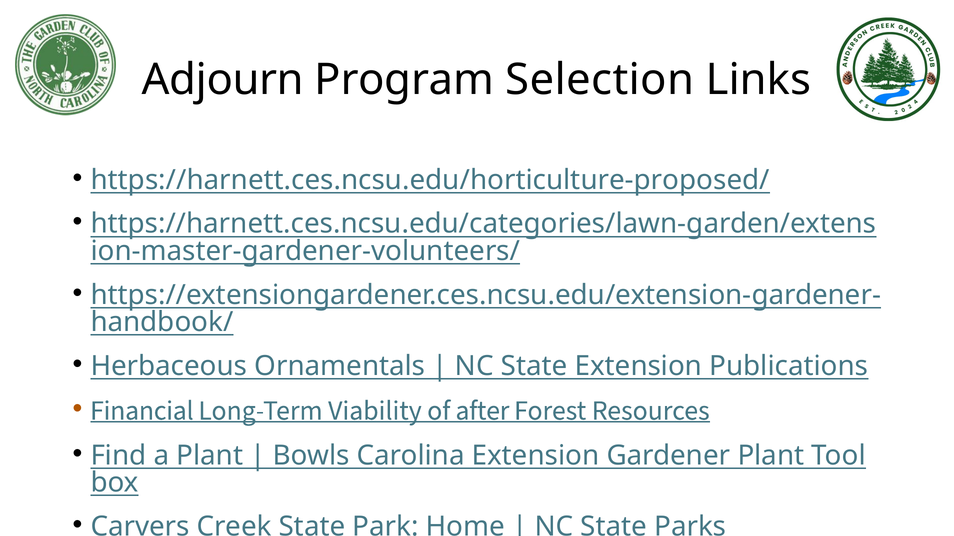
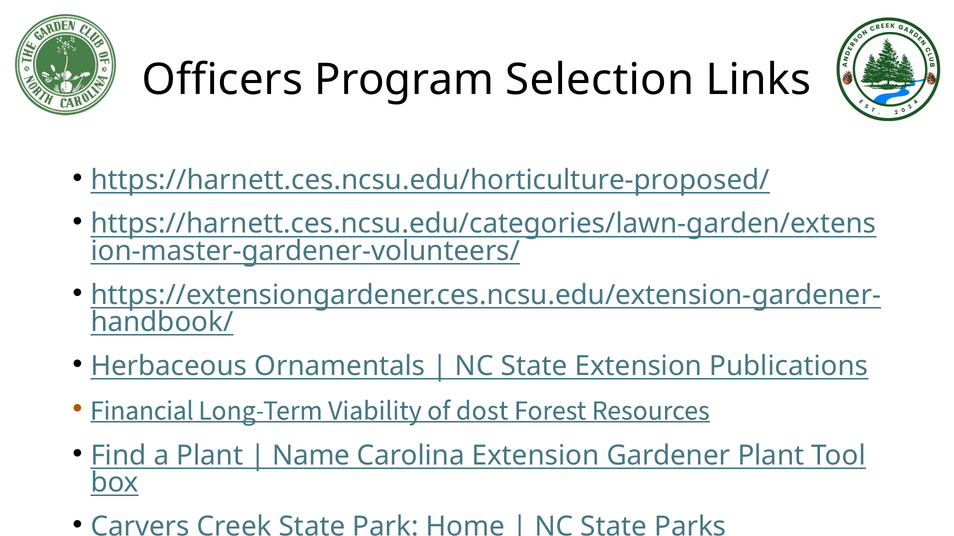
Adjourn: Adjourn -> Officers (222, 80)
after: after -> dost (482, 411)
Bowls: Bowls -> Name (311, 456)
